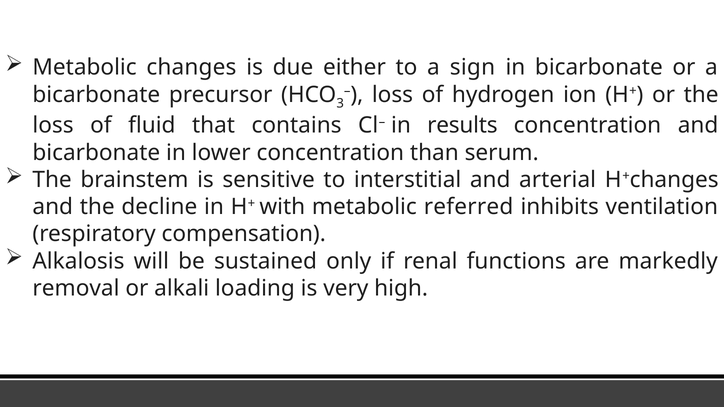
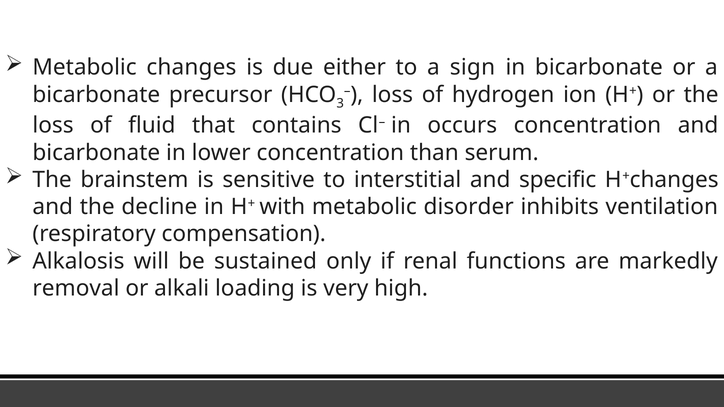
results: results -> occurs (462, 126)
arterial: arterial -> specific (558, 180)
referred: referred -> disorder (469, 207)
